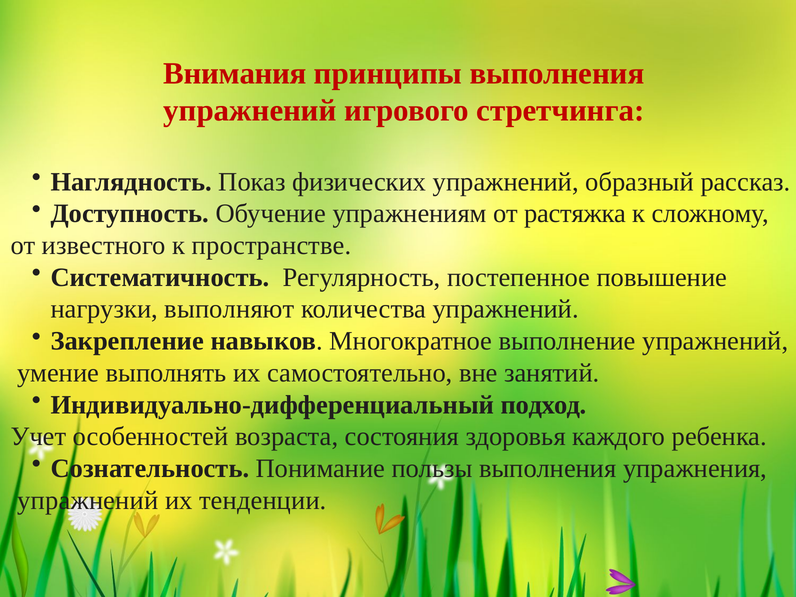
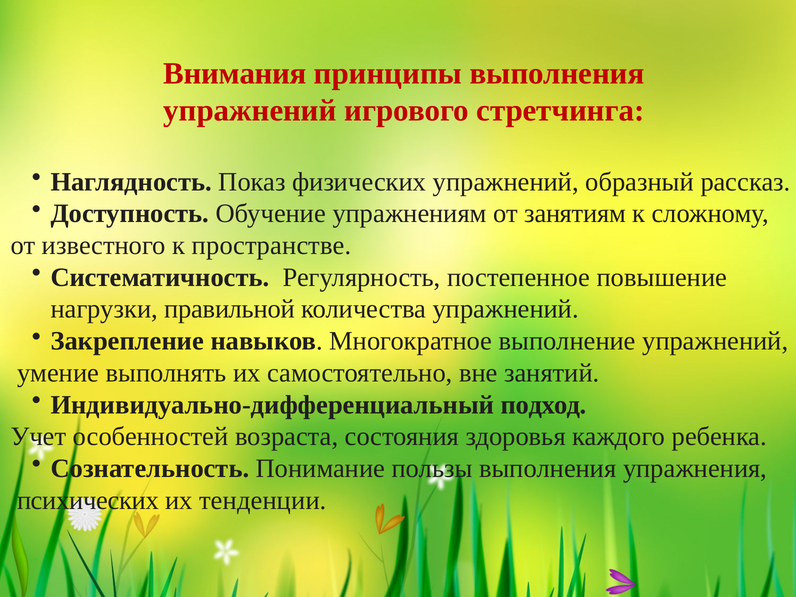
растяжка: растяжка -> занятиям (575, 214)
выполняют: выполняют -> правильной (230, 309)
упражнений: упражнений -> психических (88, 500)
